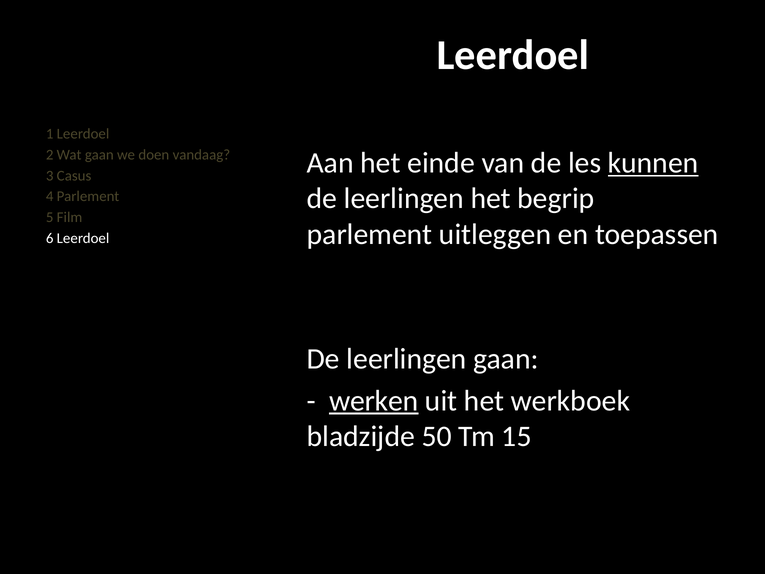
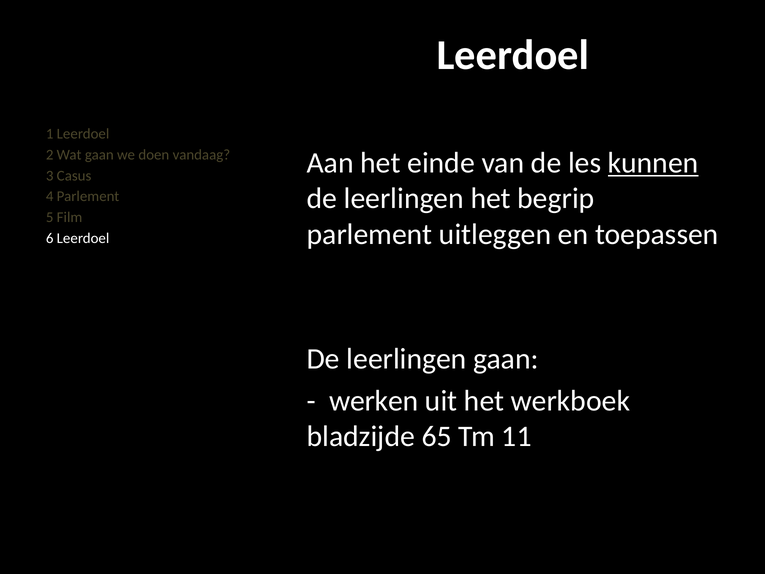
werken underline: present -> none (374, 401)
50: 50 -> 65 (437, 436)
15: 15 -> 11 (517, 436)
